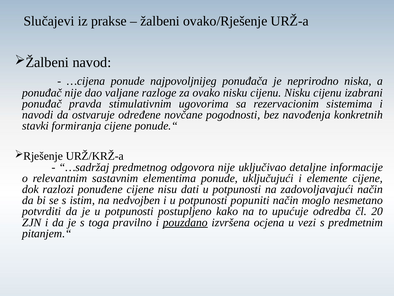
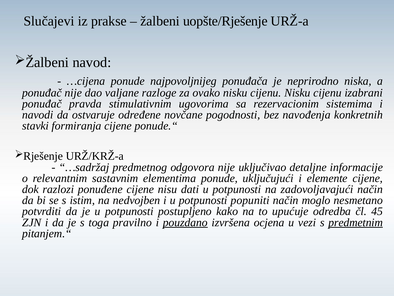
ovako/Rješenje: ovako/Rješenje -> uopšte/Rješenje (225, 21)
20: 20 -> 45 (377, 211)
predmetnim underline: none -> present (356, 222)
